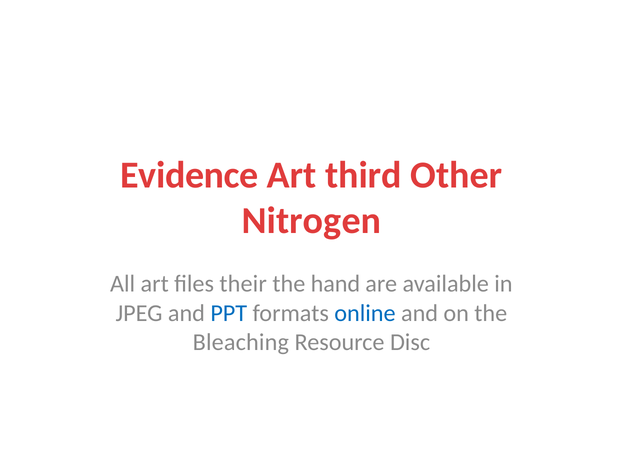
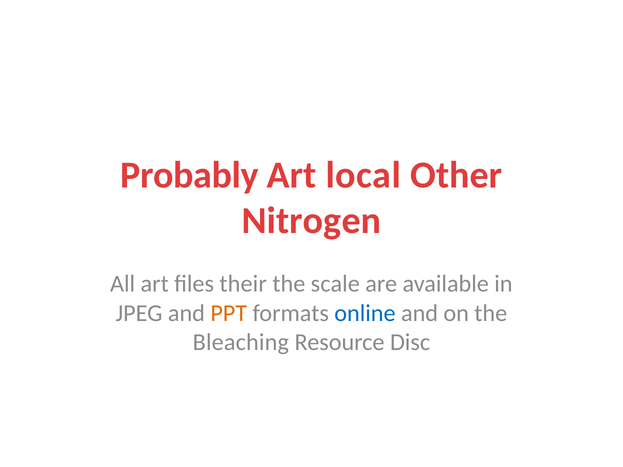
Evidence: Evidence -> Probably (189, 175)
third: third -> local (363, 175)
hand: hand -> scale (335, 284)
PPT colour: blue -> orange (229, 313)
